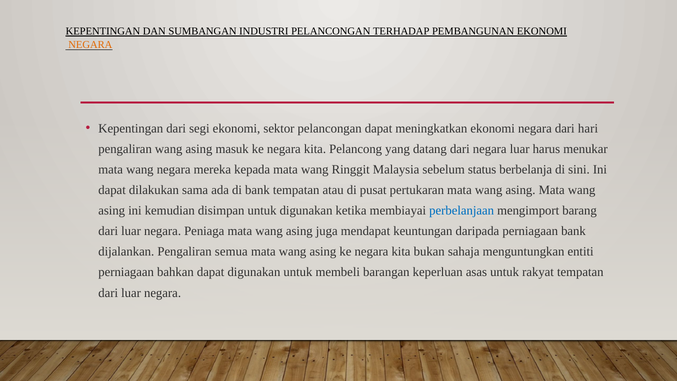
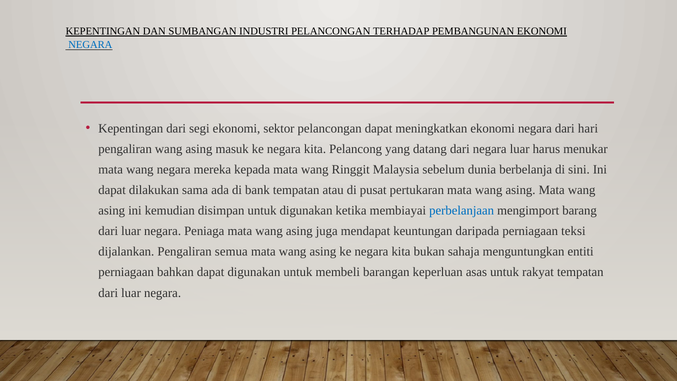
NEGARA colour: orange -> blue (90, 45)
status: status -> dunia (482, 169)
perniagaan bank: bank -> teksi (573, 231)
